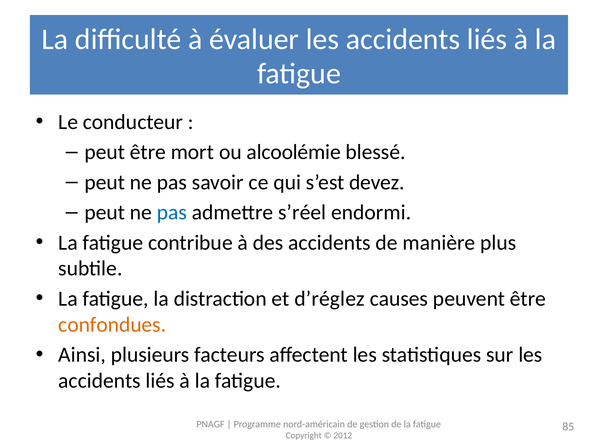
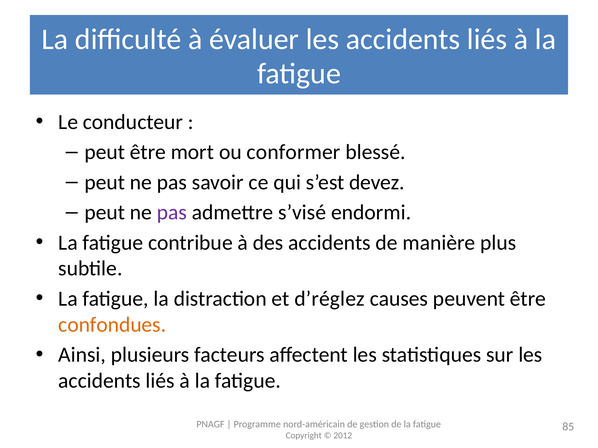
alcoolémie: alcoolémie -> conformer (294, 152)
pas colour: blue -> purple (172, 213)
s’réel: s’réel -> s’visé (302, 213)
